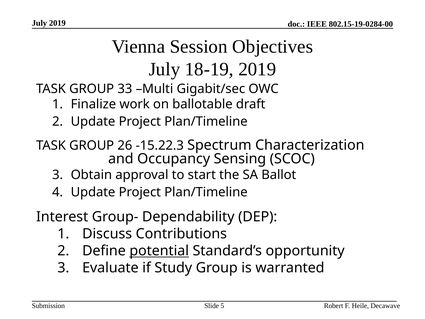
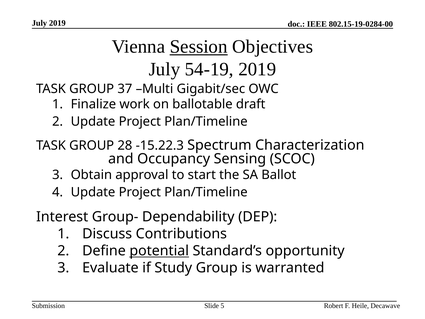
Session underline: none -> present (199, 47)
18-19: 18-19 -> 54-19 (209, 69)
33: 33 -> 37 (125, 89)
26: 26 -> 28 (125, 145)
